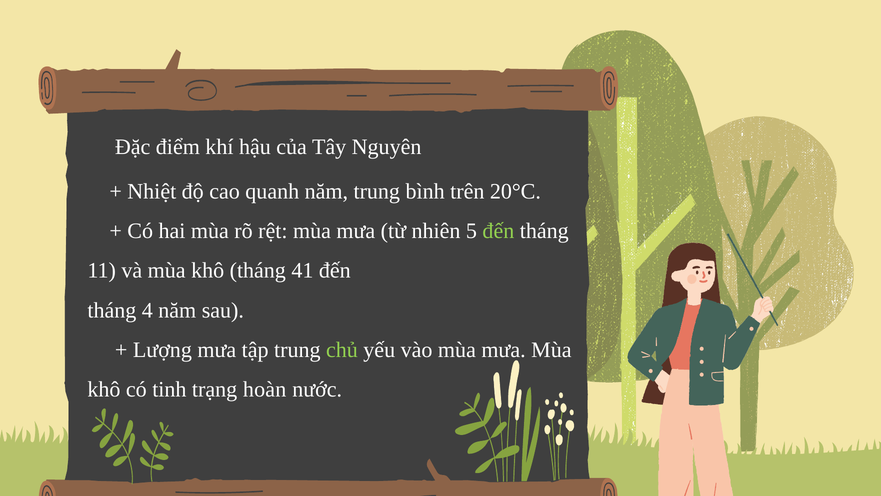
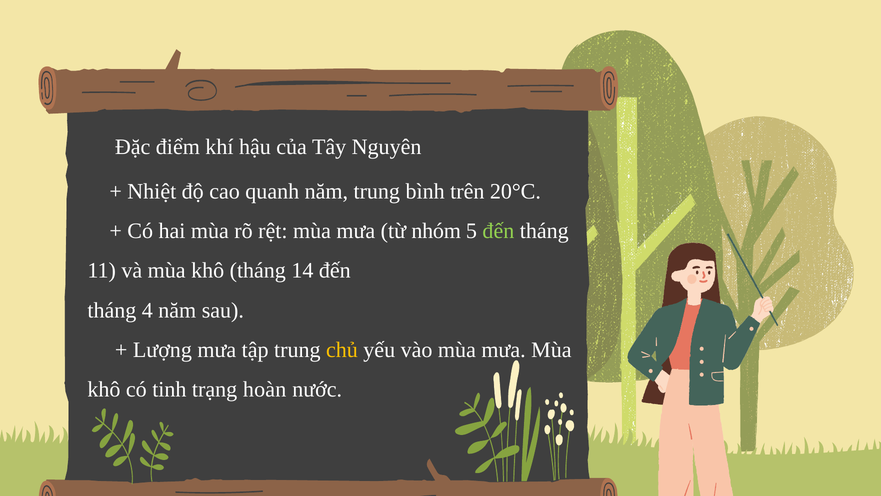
nhiên: nhiên -> nhóm (436, 231)
41: 41 -> 14 (302, 270)
chủ colour: light green -> yellow (342, 350)
